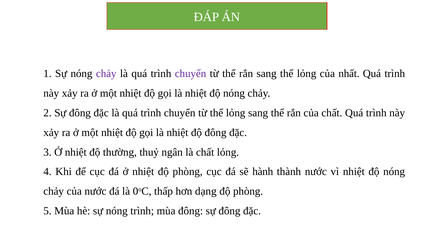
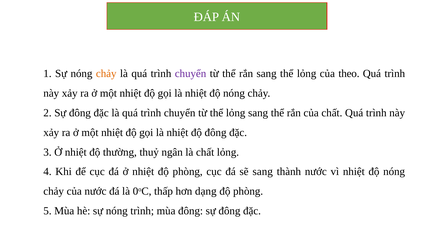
chảy colour: purple -> orange (106, 74)
nhất: nhất -> theo (349, 74)
sẽ hành: hành -> sang (263, 172)
